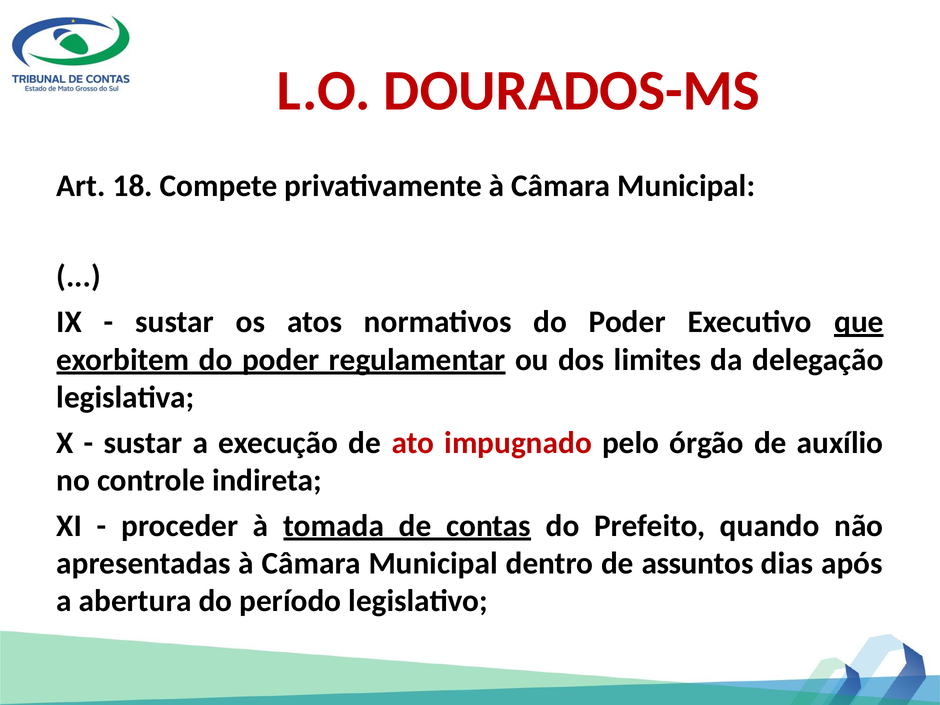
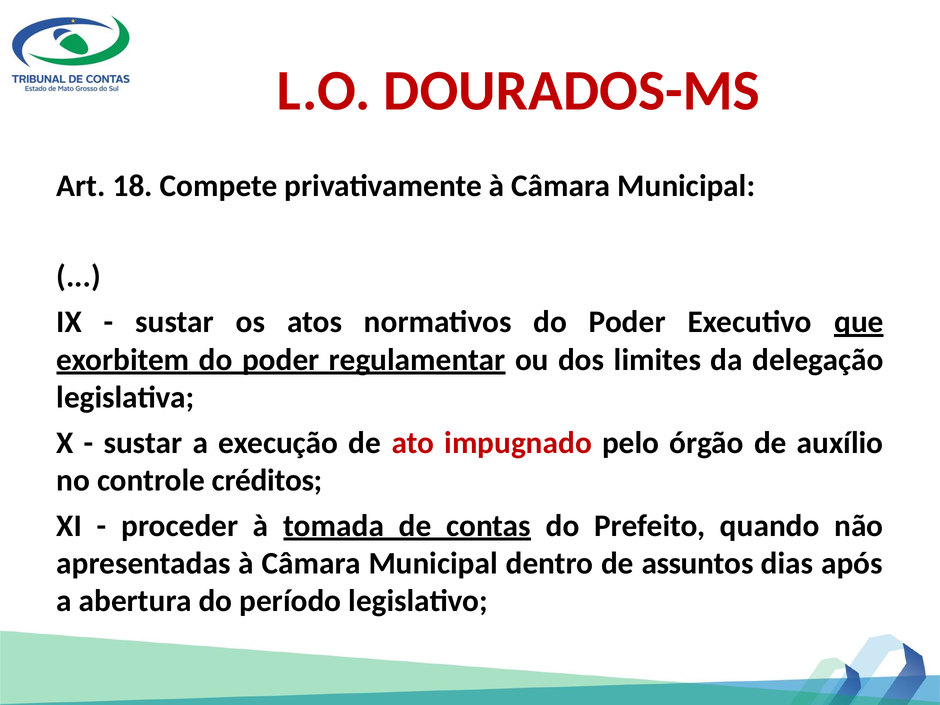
indireta: indireta -> créditos (267, 480)
